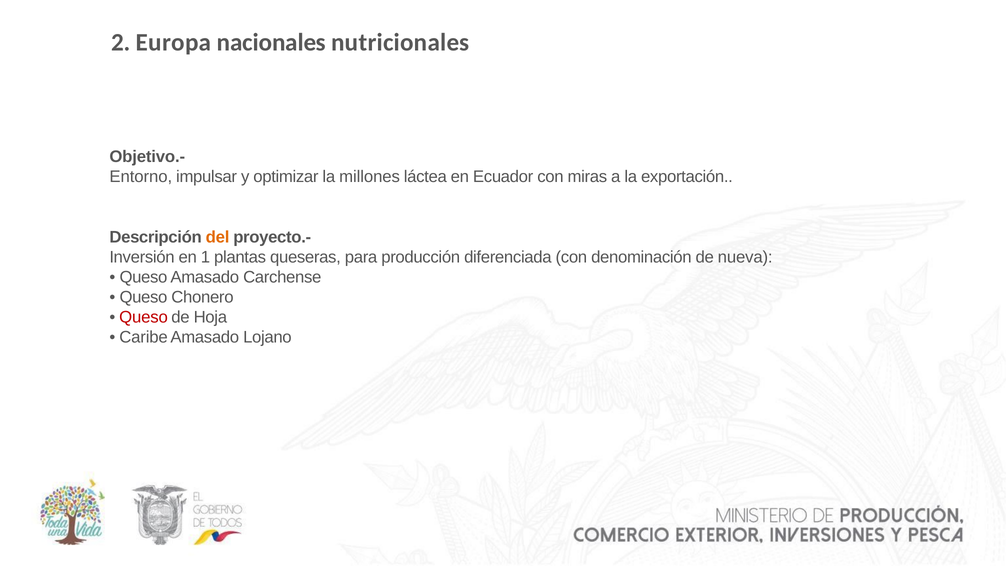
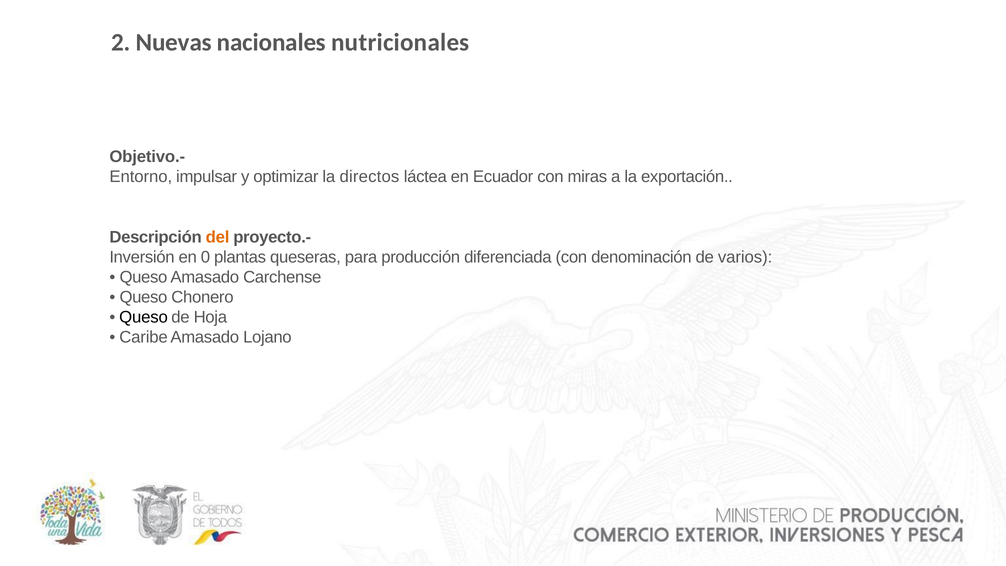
Europa: Europa -> Nuevas (174, 43)
millones: millones -> directos (369, 177)
1: 1 -> 0 (205, 257)
nueva: nueva -> varios (745, 257)
Queso colour: red -> black (144, 317)
